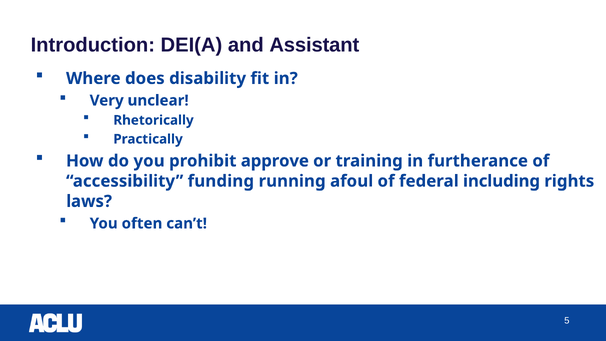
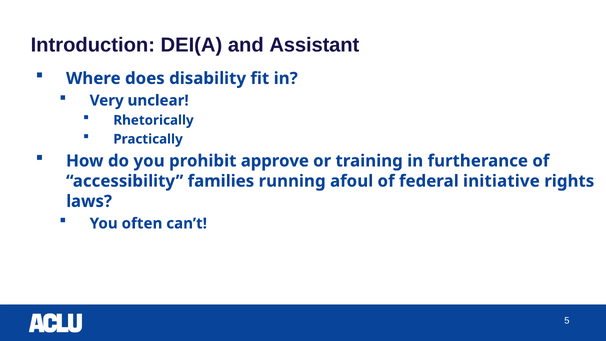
funding: funding -> families (221, 181)
including: including -> initiative (501, 181)
